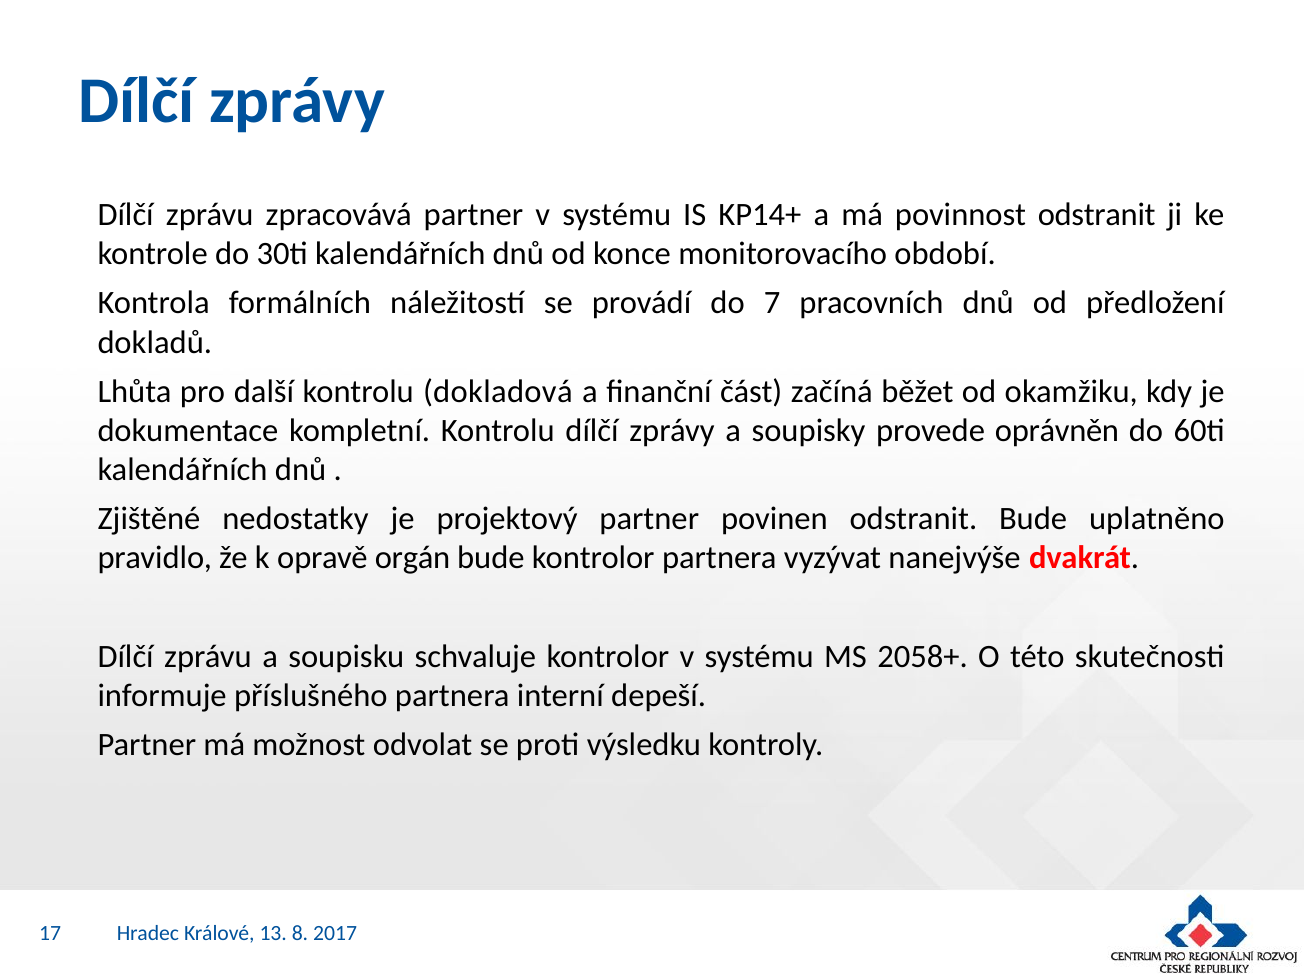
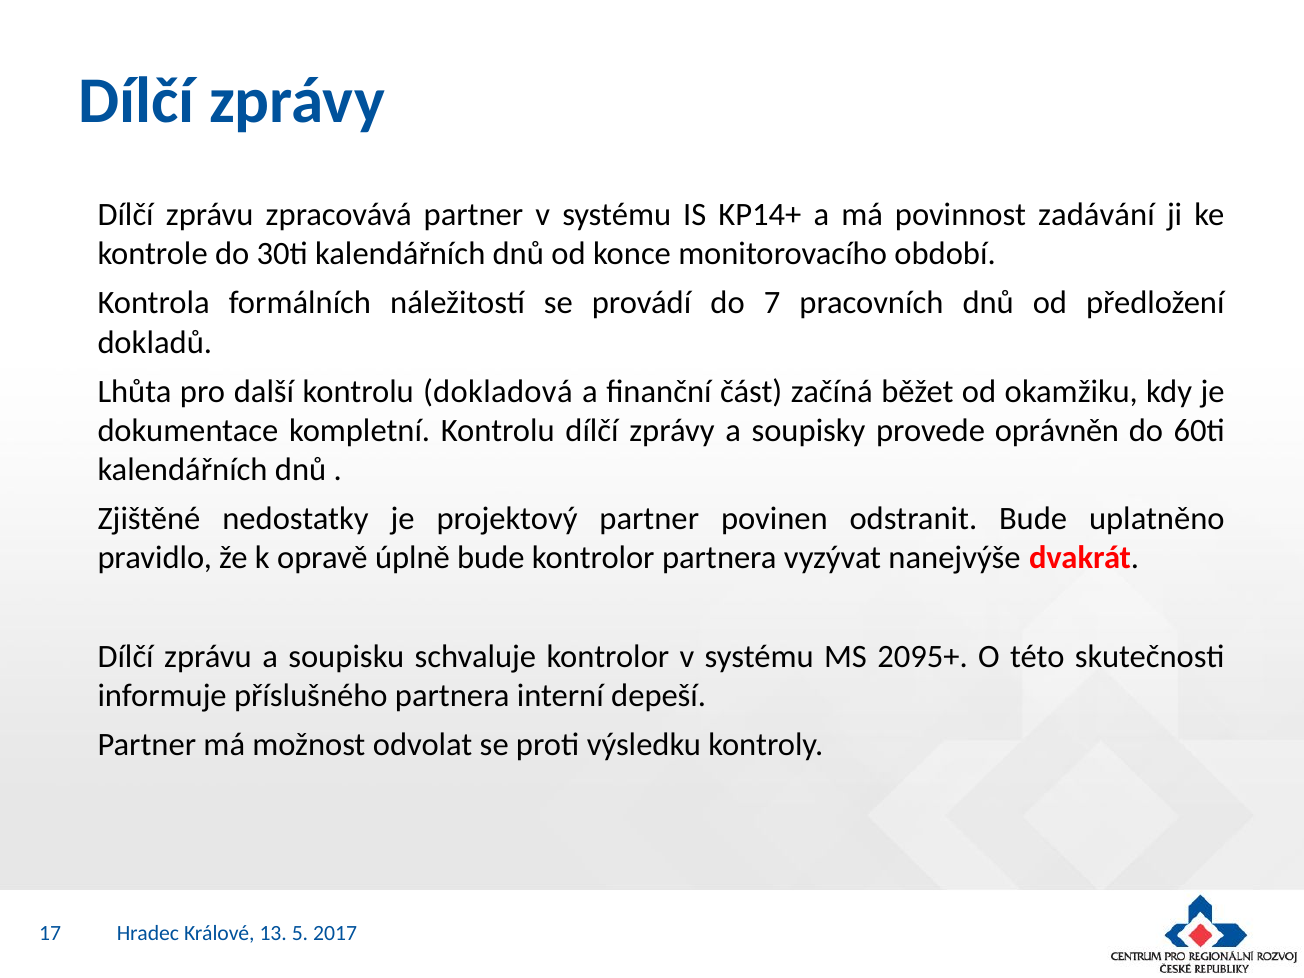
povinnost odstranit: odstranit -> zadávání (1096, 215)
orgán: orgán -> úplně (412, 558)
2058+: 2058+ -> 2095+ (923, 657)
8: 8 -> 5 (300, 934)
